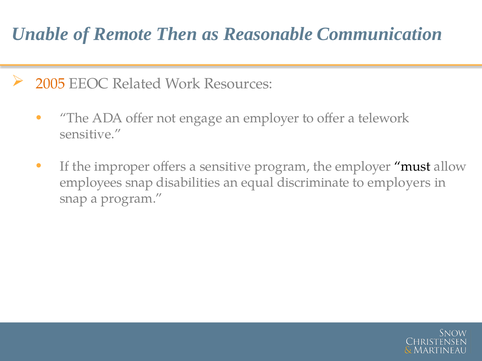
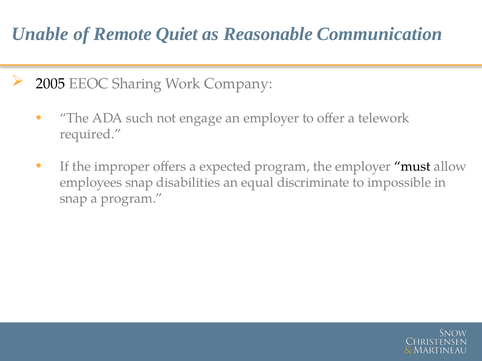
Then: Then -> Quiet (177, 34)
2005 colour: orange -> black (50, 84)
Related: Related -> Sharing (137, 84)
Resources: Resources -> Company (238, 84)
ADA offer: offer -> such (140, 118)
sensitive: sensitive -> required (91, 134)
a sensitive: sensitive -> expected (225, 167)
employers: employers -> impossible (399, 183)
